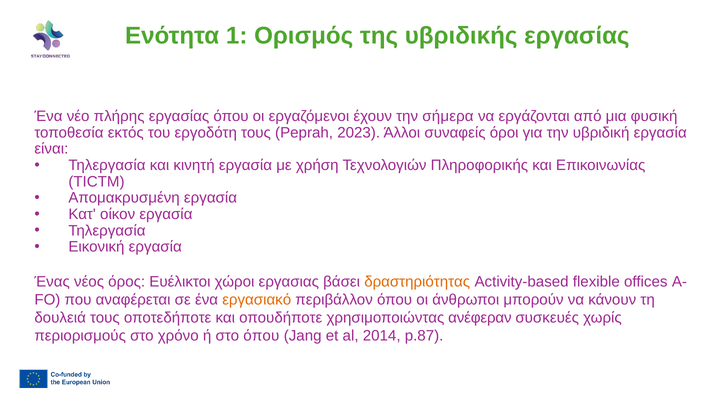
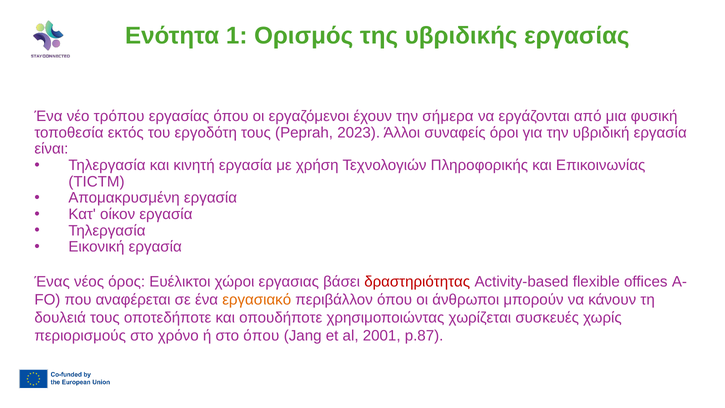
πλήρης: πλήρης -> τρόπου (119, 116)
δραστηριότητας colour: orange -> red (417, 281)
ανέφεραν: ανέφεραν -> χωρίζεται (480, 318)
2014: 2014 -> 2001 (382, 336)
